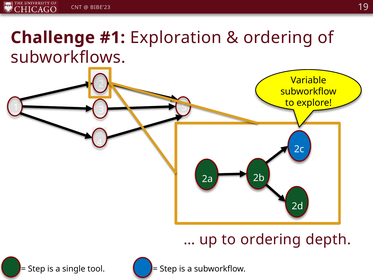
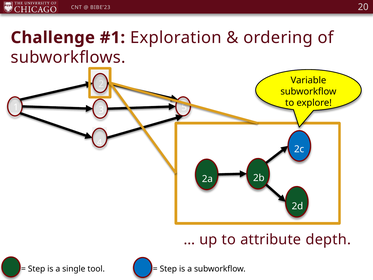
19: 19 -> 20 (363, 7)
to ordering: ordering -> attribute (271, 239)
